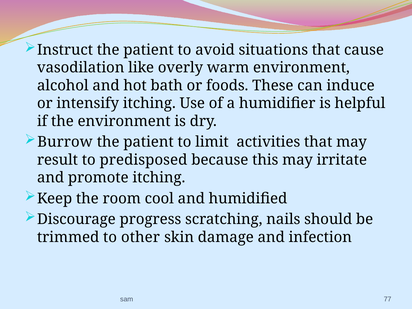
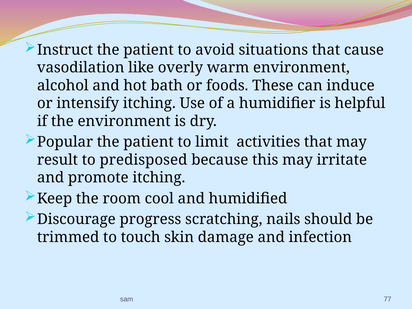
Burrow: Burrow -> Popular (65, 142)
other: other -> touch (141, 237)
